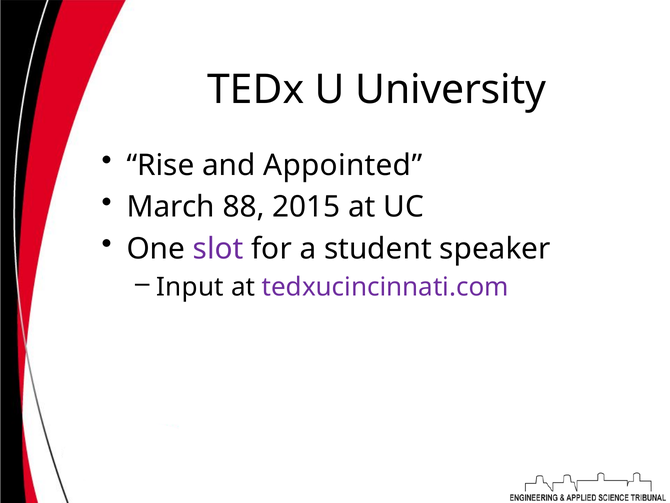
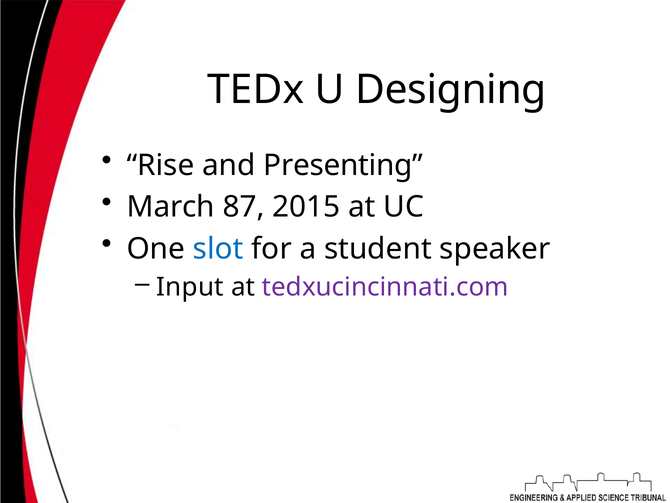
University: University -> Designing (451, 89)
Appointed: Appointed -> Presenting (343, 165)
88: 88 -> 87 (244, 207)
slot colour: purple -> blue (218, 249)
